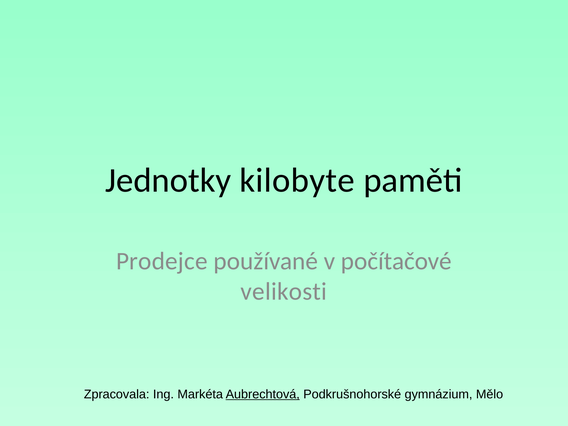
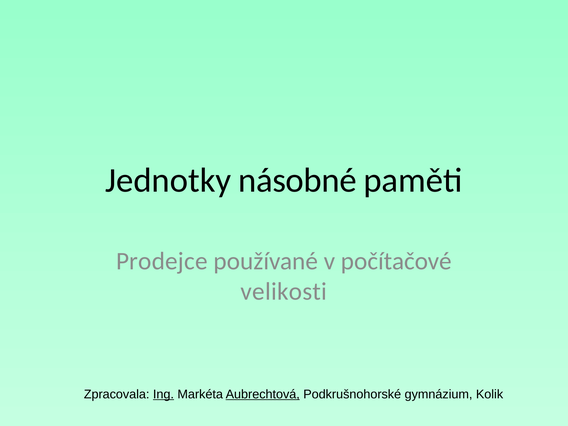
kilobyte: kilobyte -> násobné (297, 180)
Ing underline: none -> present (163, 394)
Mělo: Mělo -> Kolik (490, 394)
